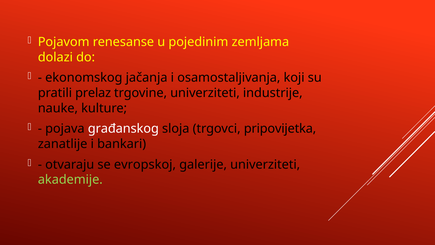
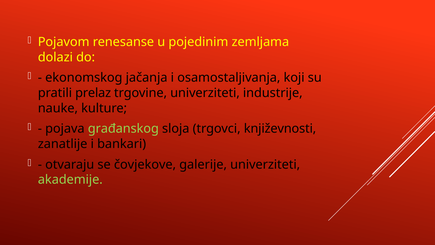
građanskog colour: white -> light green (123, 129)
pripovijetka: pripovijetka -> književnosti (280, 129)
evropskoj: evropskoj -> čovjekove (145, 164)
